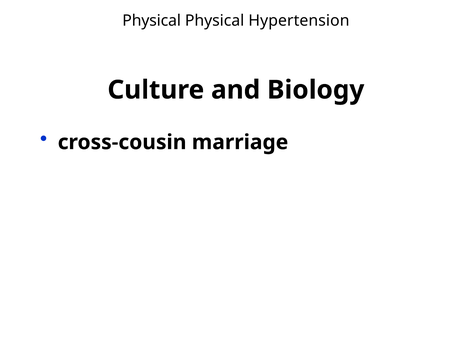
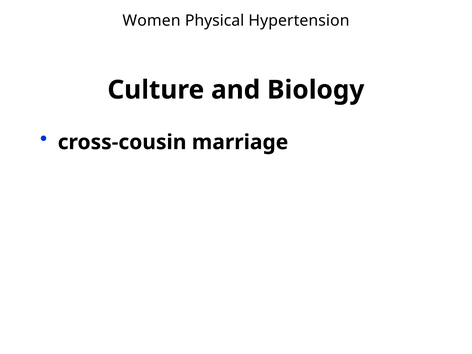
Physical: Physical -> Women (152, 21)
